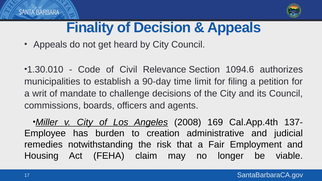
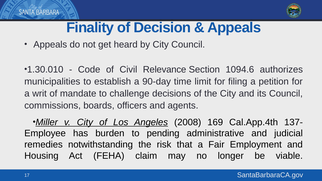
creation: creation -> pending (163, 133)
